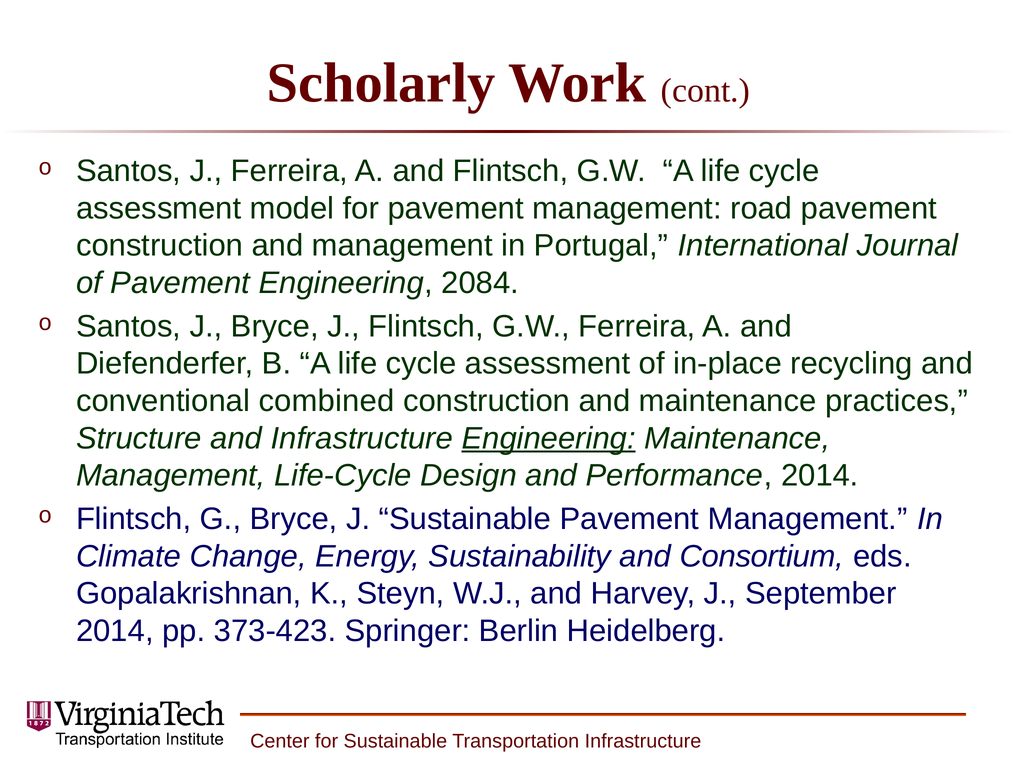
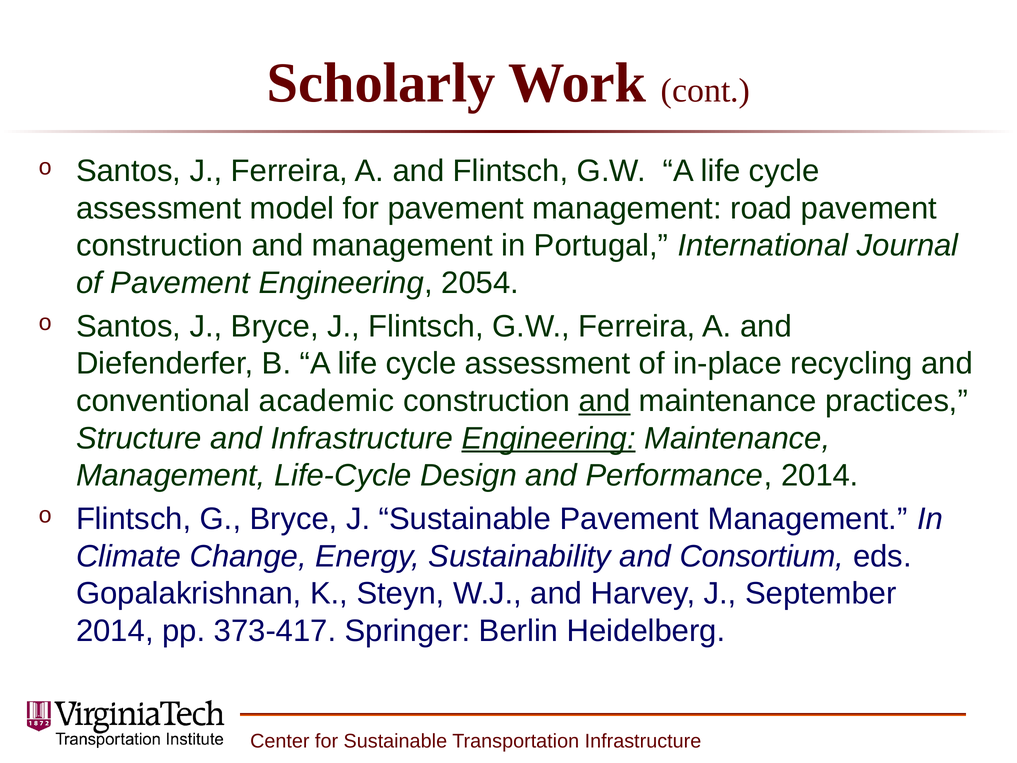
2084: 2084 -> 2054 (480, 283)
combined: combined -> academic (326, 401)
and underline: none -> present (605, 401)
373-423: 373-423 -> 373-417 (275, 631)
